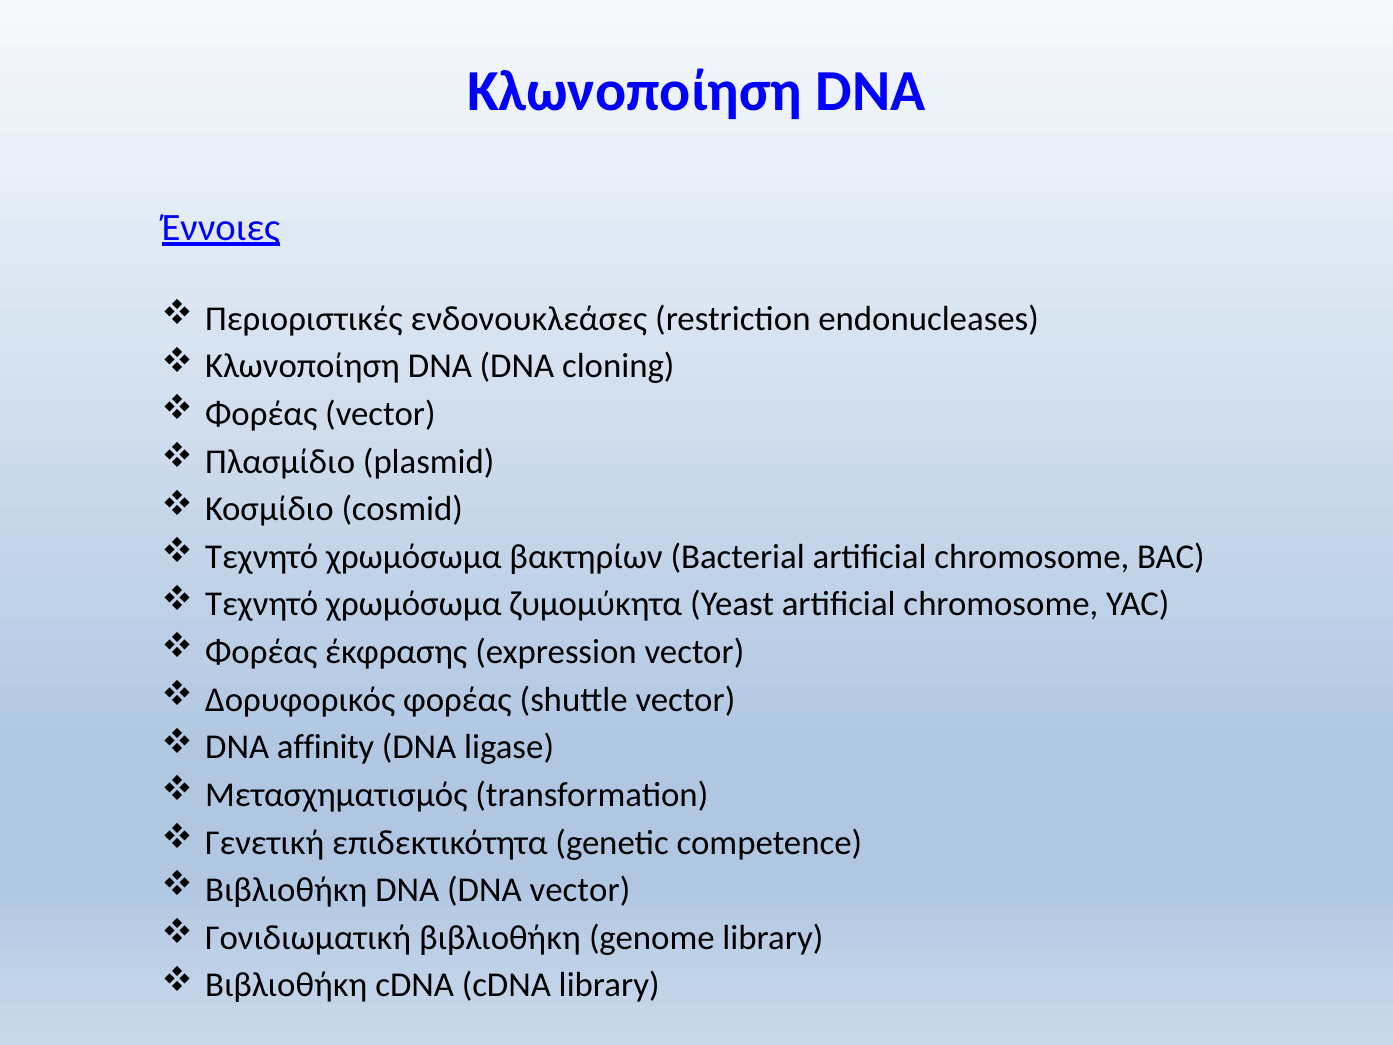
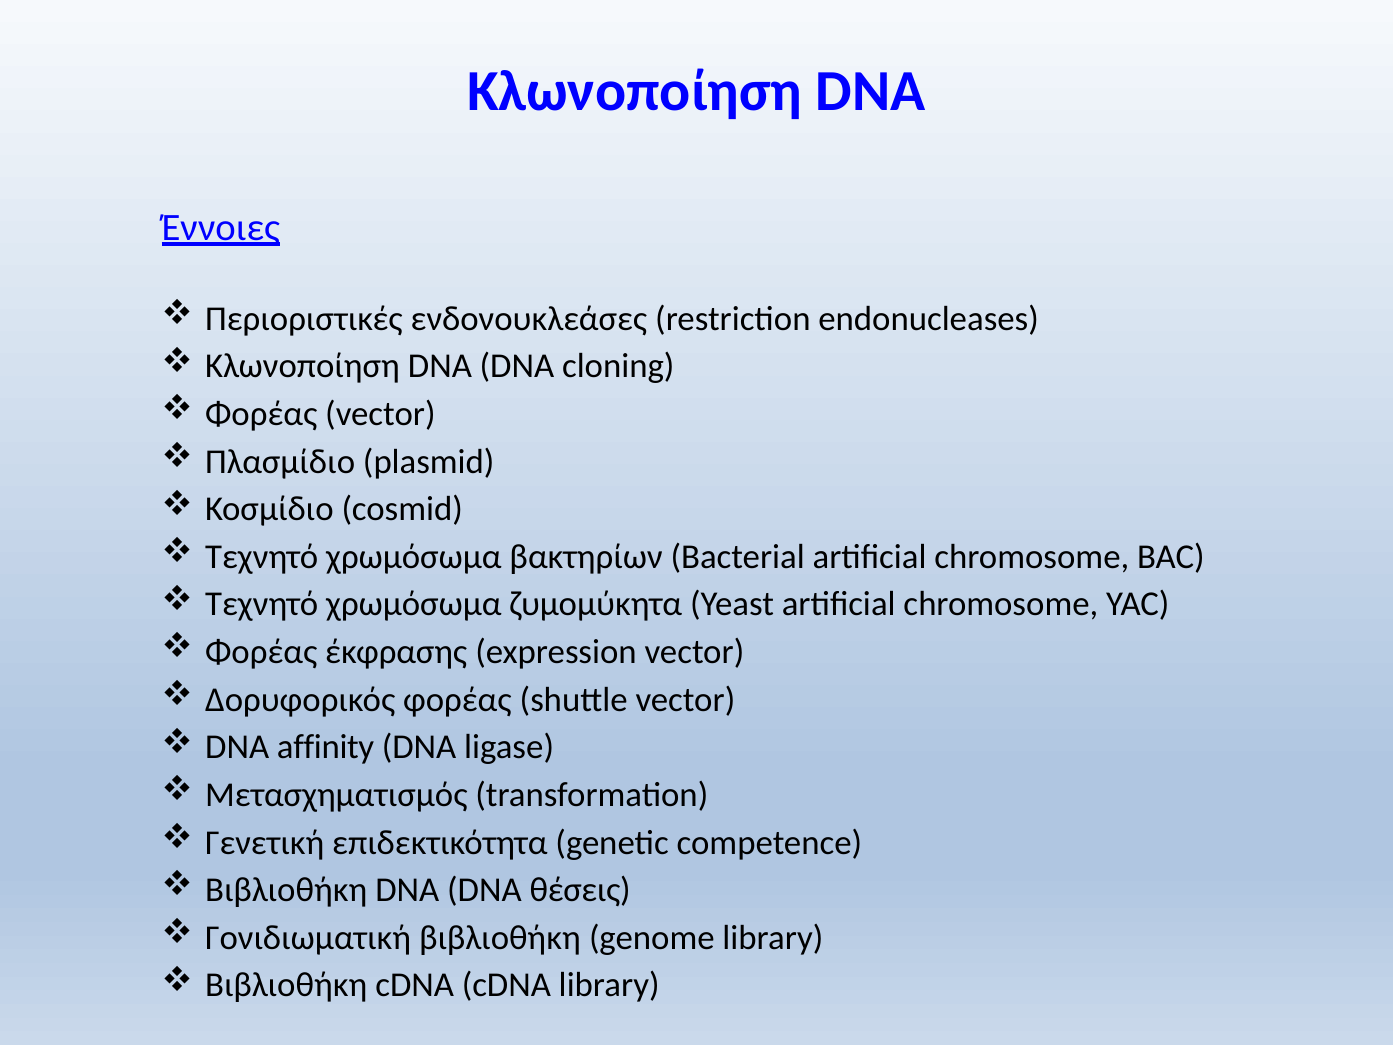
DNA vector: vector -> θέσεις (580, 890)
